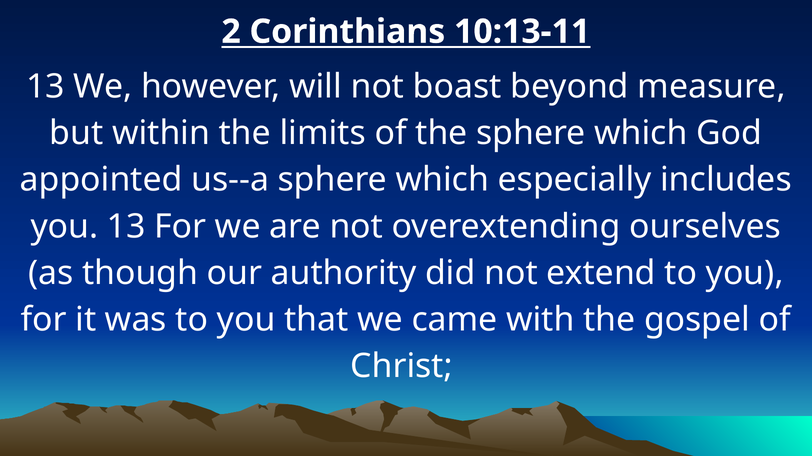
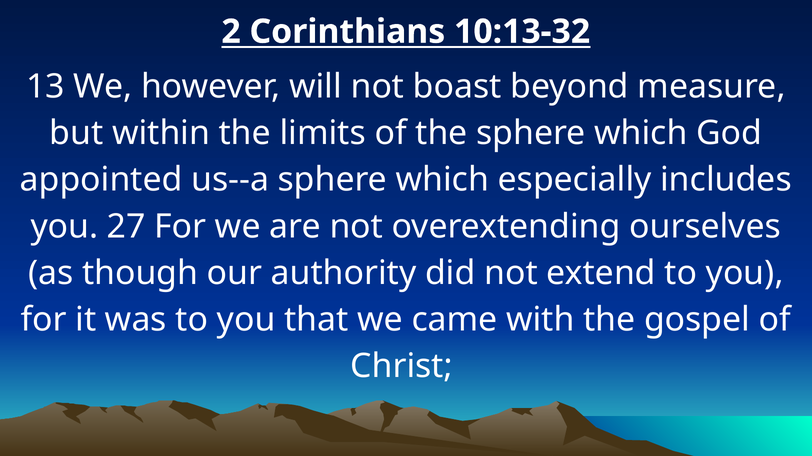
10:13-11: 10:13-11 -> 10:13-32 (522, 32)
you 13: 13 -> 27 (126, 227)
